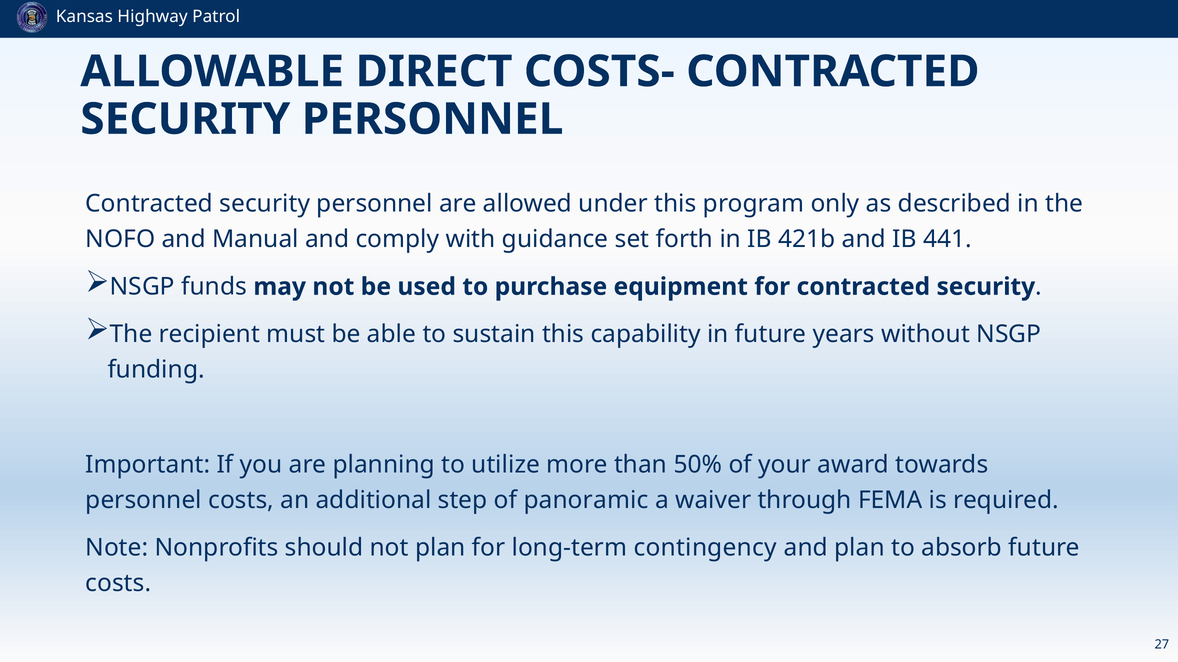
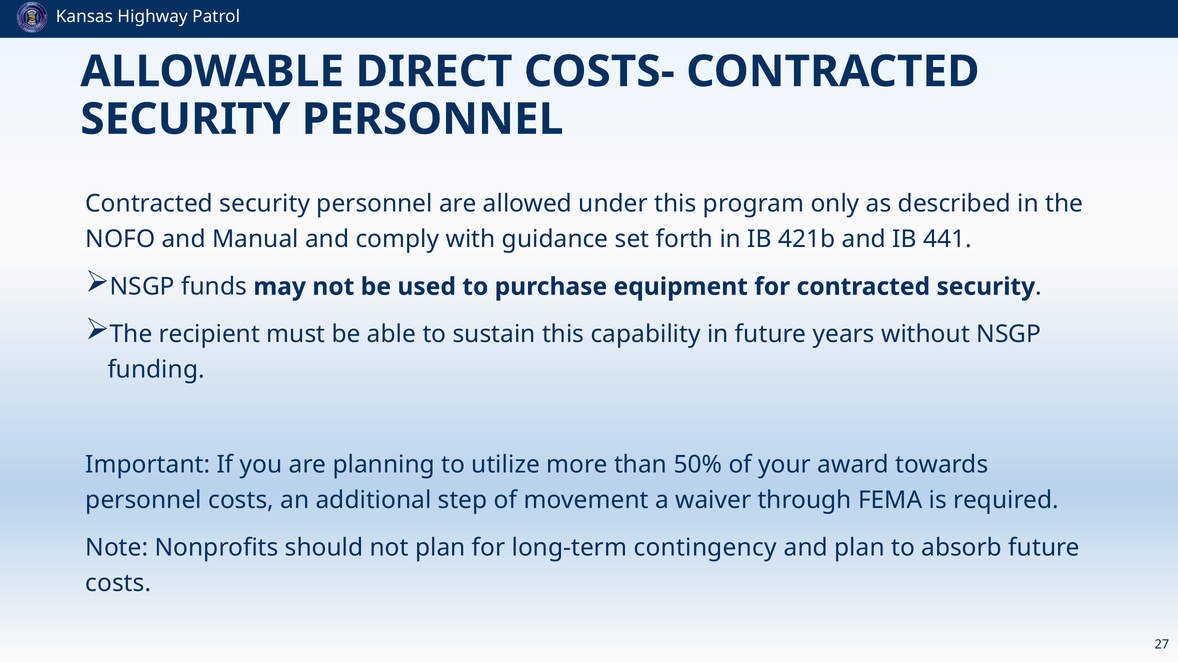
panoramic: panoramic -> movement (586, 501)
